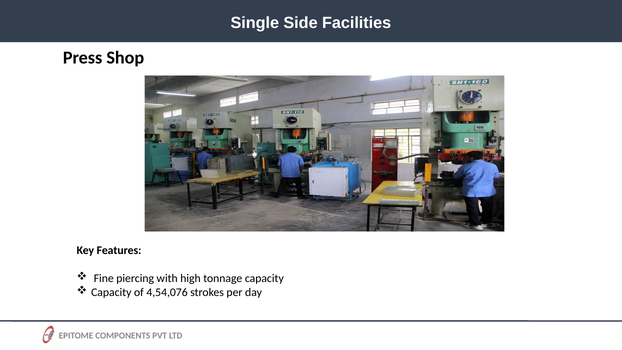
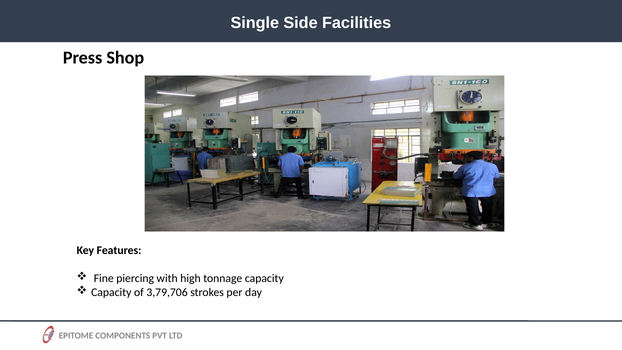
4,54,076: 4,54,076 -> 3,79,706 (167, 292)
